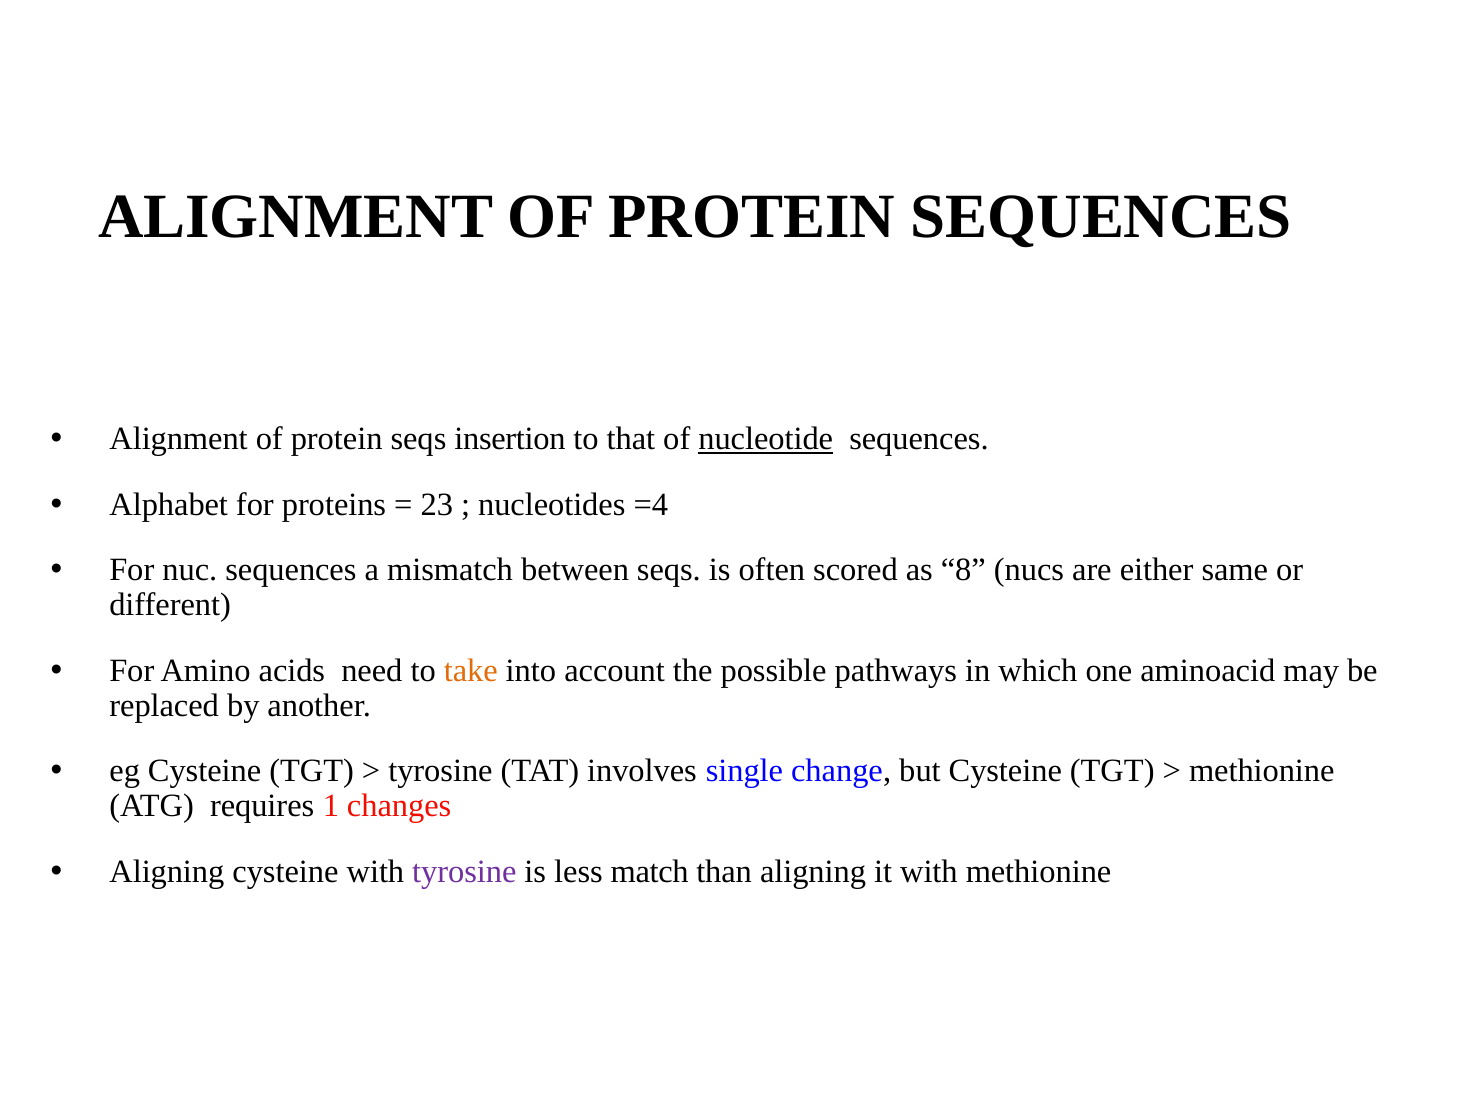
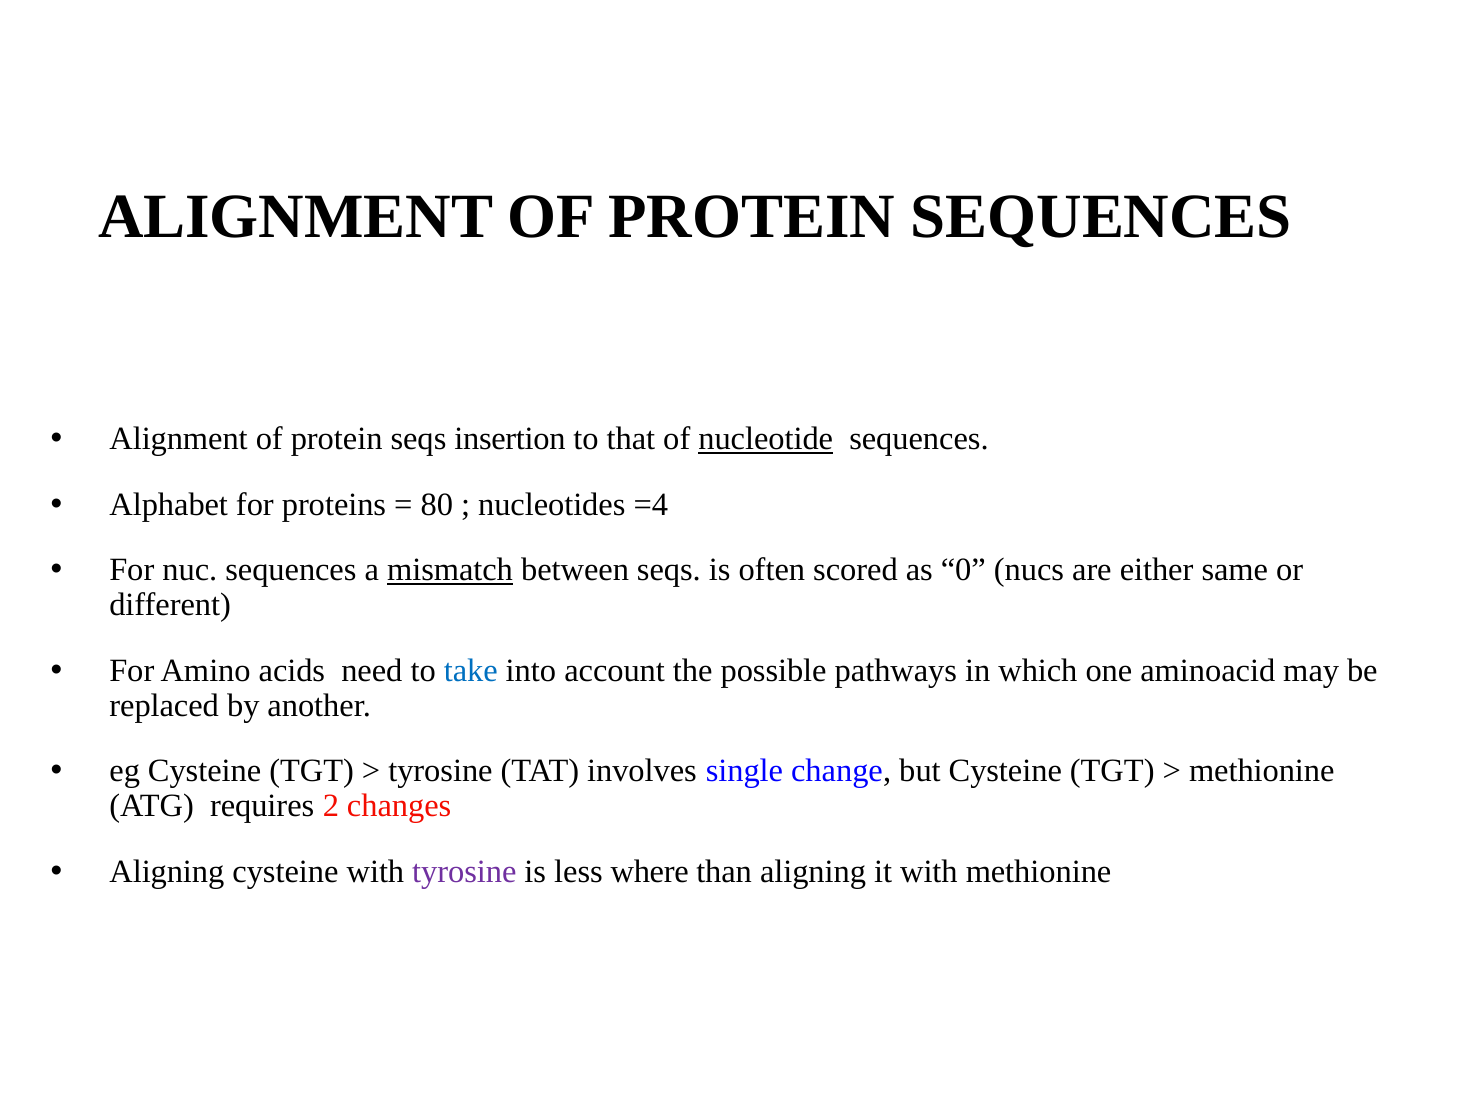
23: 23 -> 80 (437, 504)
mismatch underline: none -> present (450, 570)
8: 8 -> 0 (963, 570)
take colour: orange -> blue (471, 671)
1: 1 -> 2 (331, 806)
match: match -> where (650, 872)
